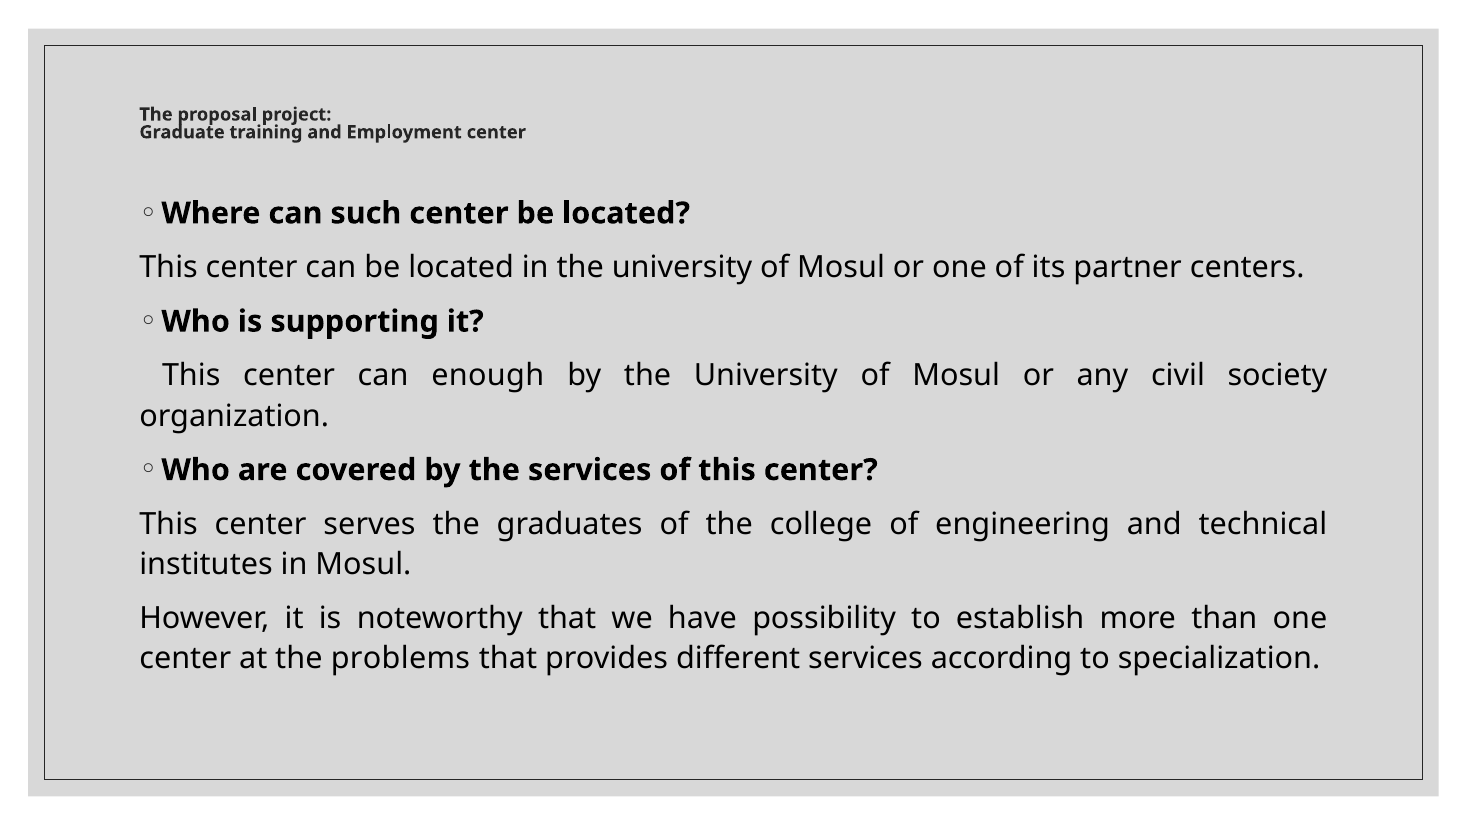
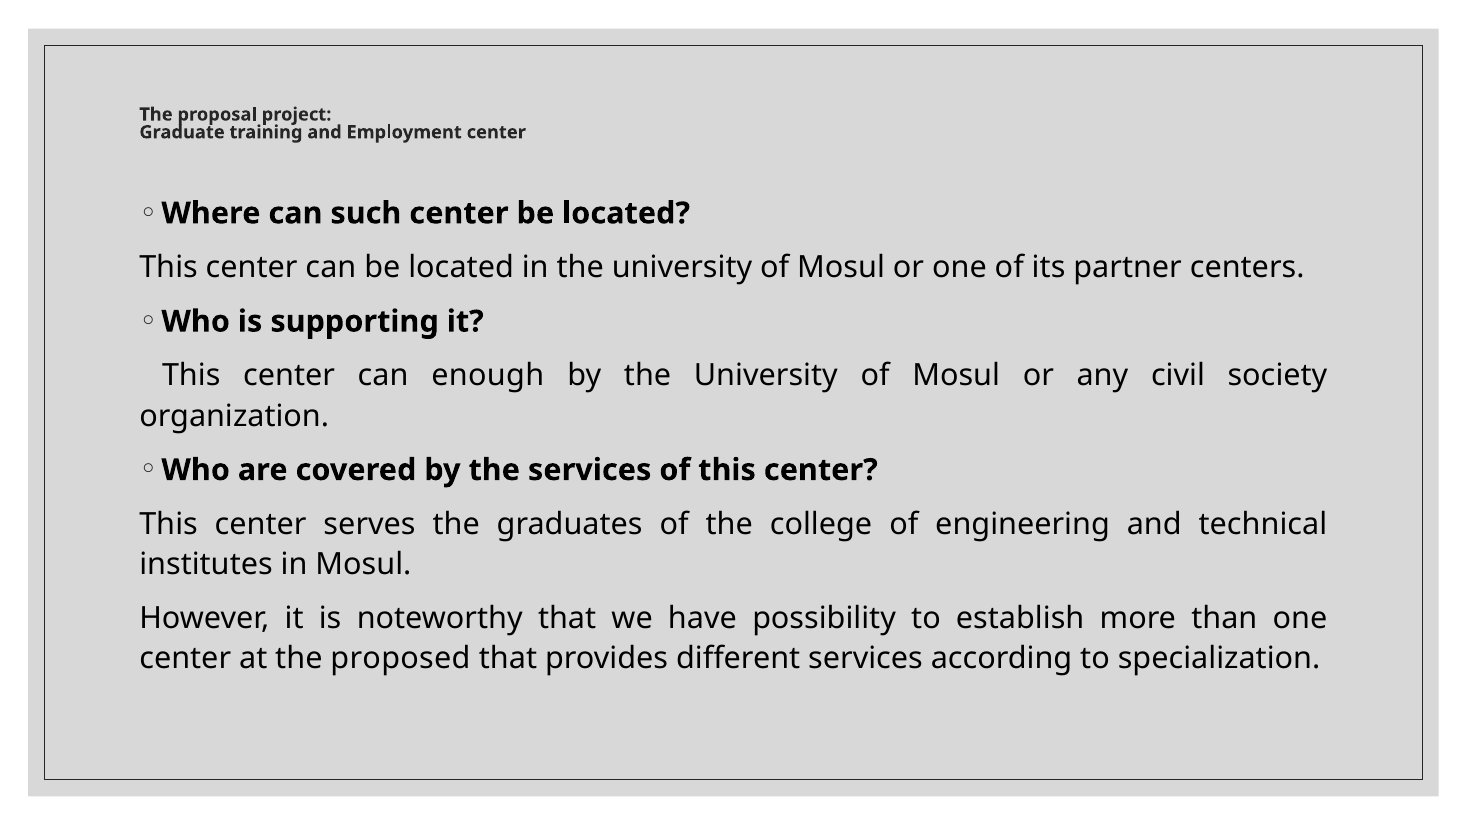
problems: problems -> proposed (400, 659)
